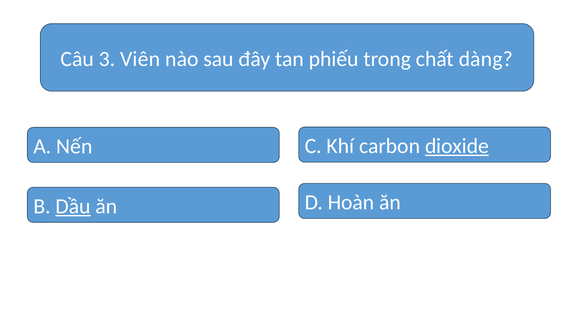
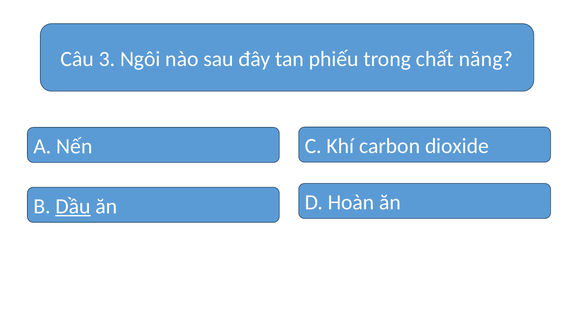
Viên: Viên -> Ngôi (140, 59)
dàng: dàng -> năng (486, 59)
dioxide underline: present -> none (457, 146)
